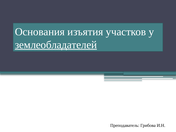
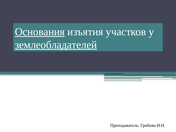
Основания underline: none -> present (40, 32)
